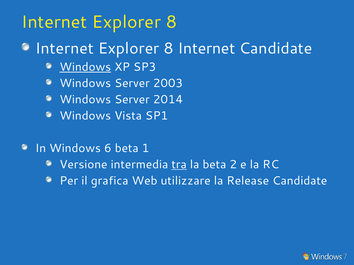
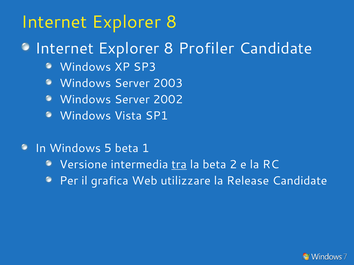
Internet: Internet -> Profiler (206, 49)
Windows underline: present -> none (85, 67)
2014: 2014 -> 2002 (168, 100)
6: 6 -> 5 (108, 148)
